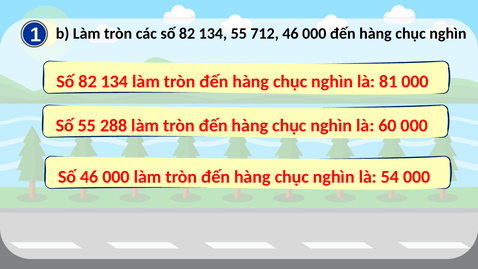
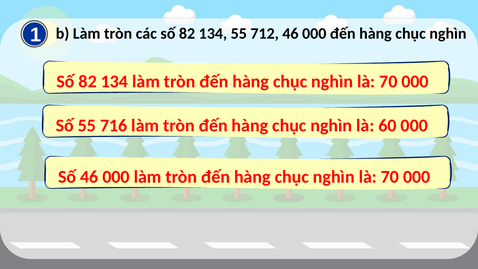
81: 81 -> 70 (388, 82)
288: 288 -> 716 (114, 126)
54: 54 -> 70 (390, 177)
